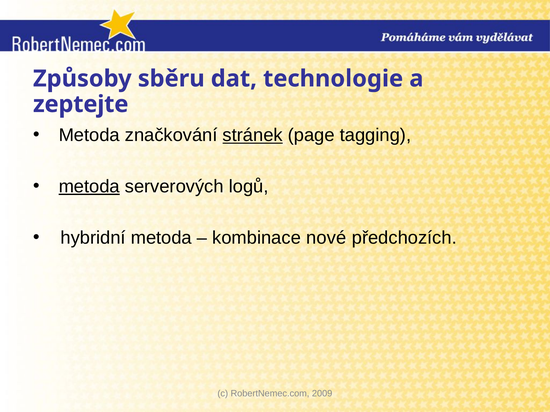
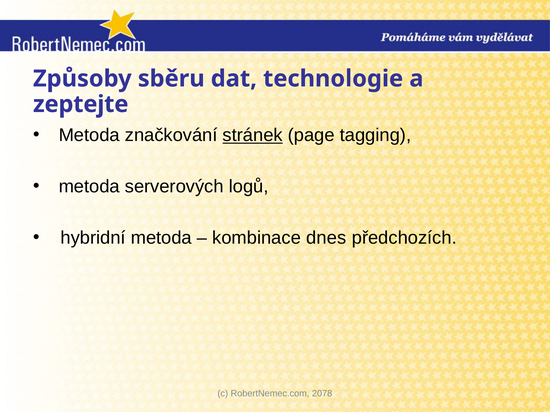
metoda underline: present -> none (89, 187)
nové: nové -> dnes (326, 238)
2009: 2009 -> 2078 (322, 394)
